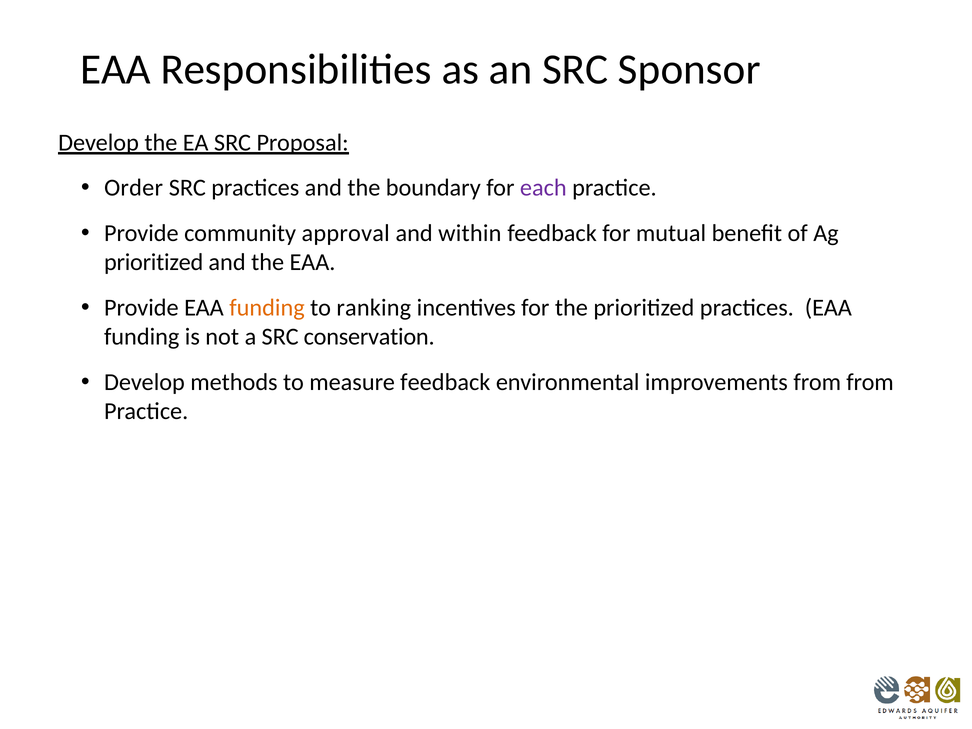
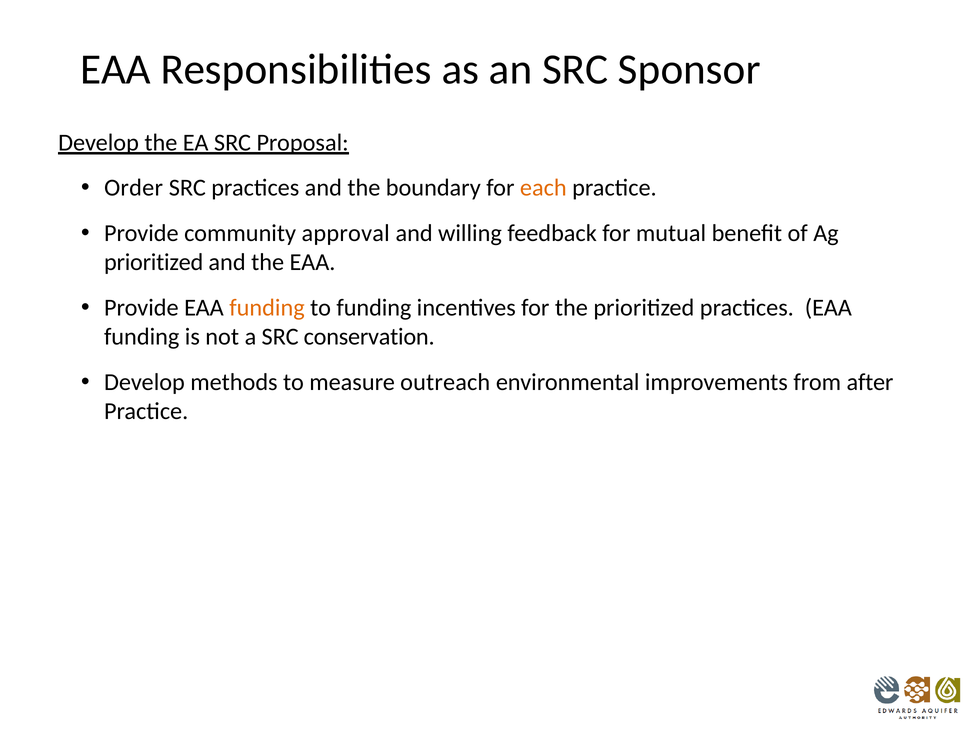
each colour: purple -> orange (543, 188)
within: within -> willing (470, 233)
to ranking: ranking -> funding (374, 308)
measure feedback: feedback -> outreach (445, 382)
from from: from -> after (870, 382)
